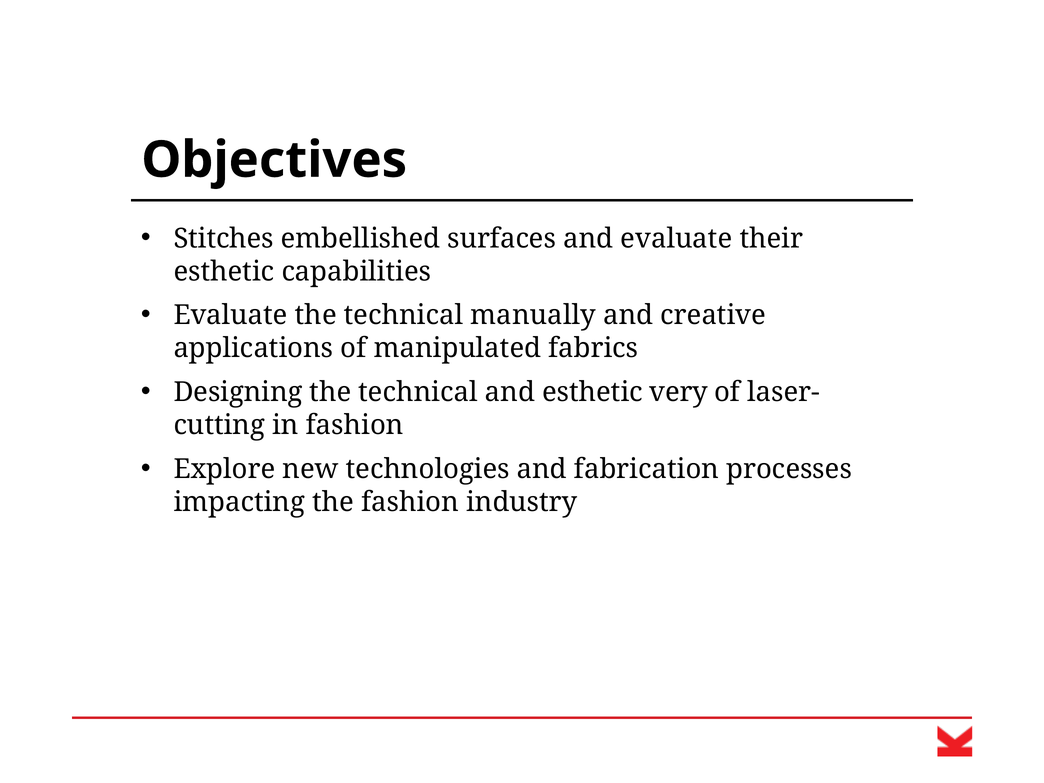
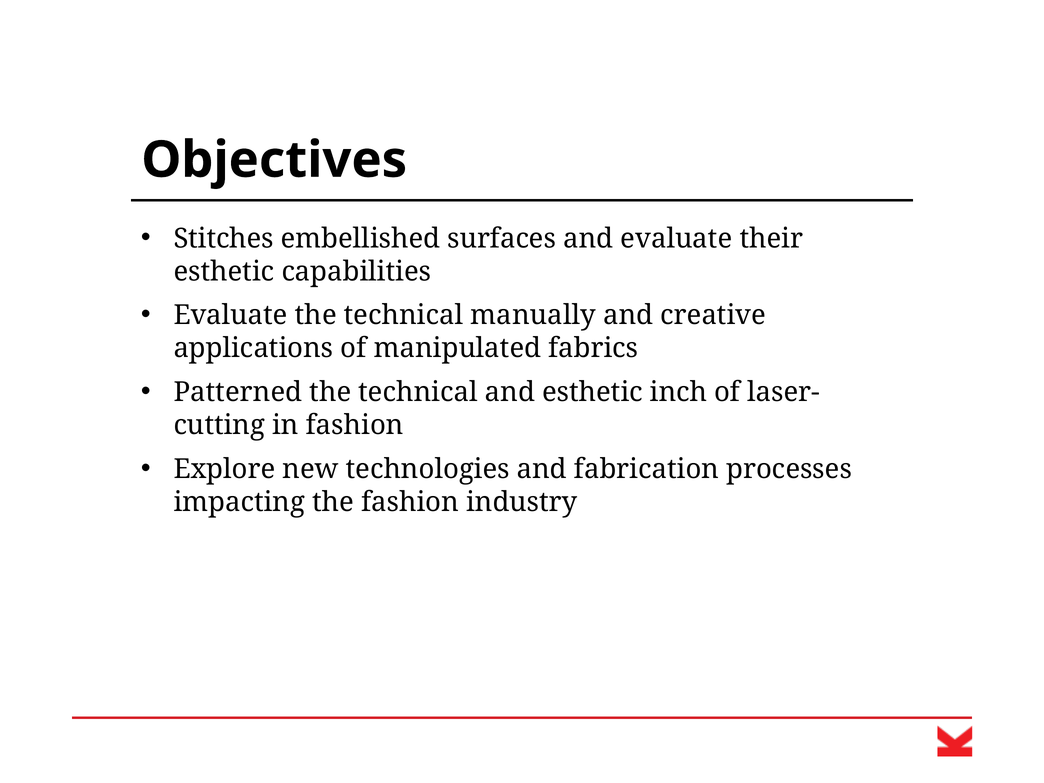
Designing: Designing -> Patterned (238, 392)
very: very -> inch (679, 392)
